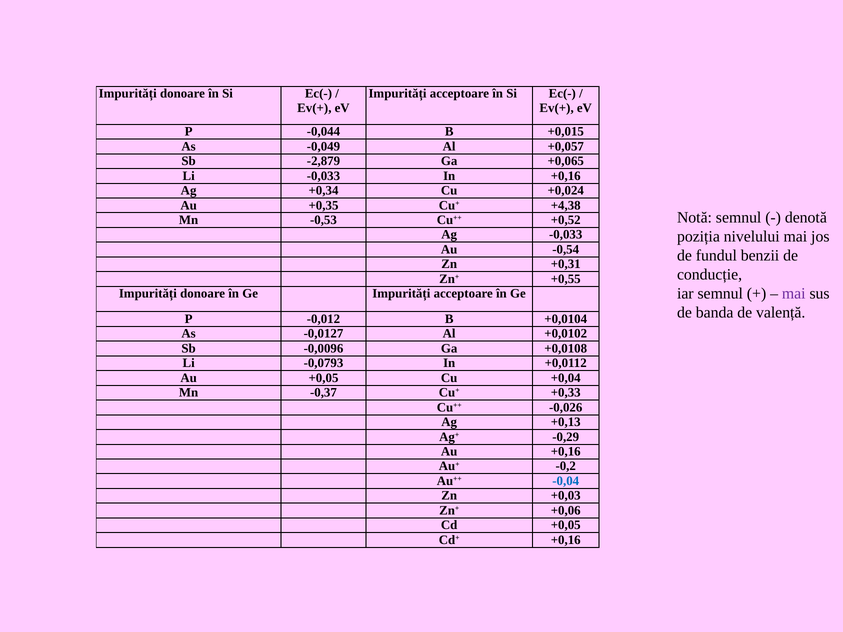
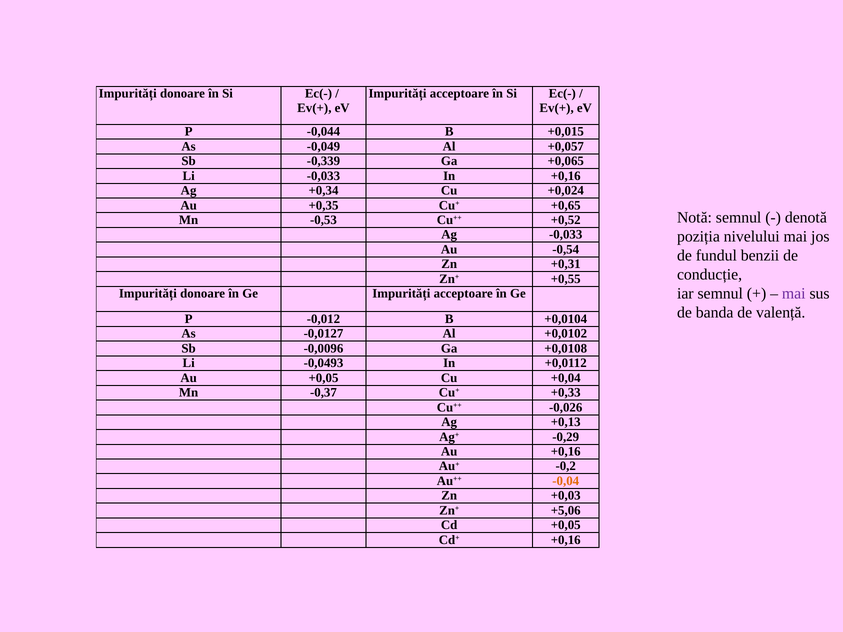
-2,879: -2,879 -> -0,339 (323, 161)
+4,38: +4,38 -> +0,65 (566, 205)
-0,0793: -0,0793 -> -0,0493 (323, 363)
-0,04 colour: blue -> orange (566, 481)
+0,06: +0,06 -> +5,06 (566, 511)
